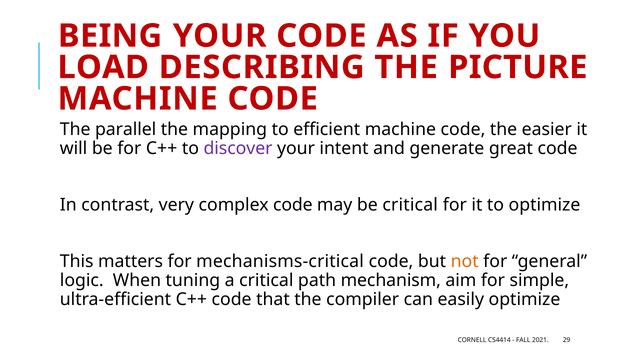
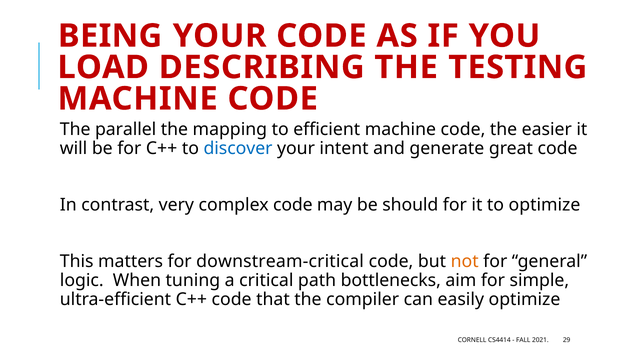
PICTURE: PICTURE -> TESTING (518, 67)
discover colour: purple -> blue (238, 149)
be critical: critical -> should (410, 205)
mechanisms-critical: mechanisms-critical -> downstream-critical (280, 262)
mechanism: mechanism -> bottlenecks (391, 281)
